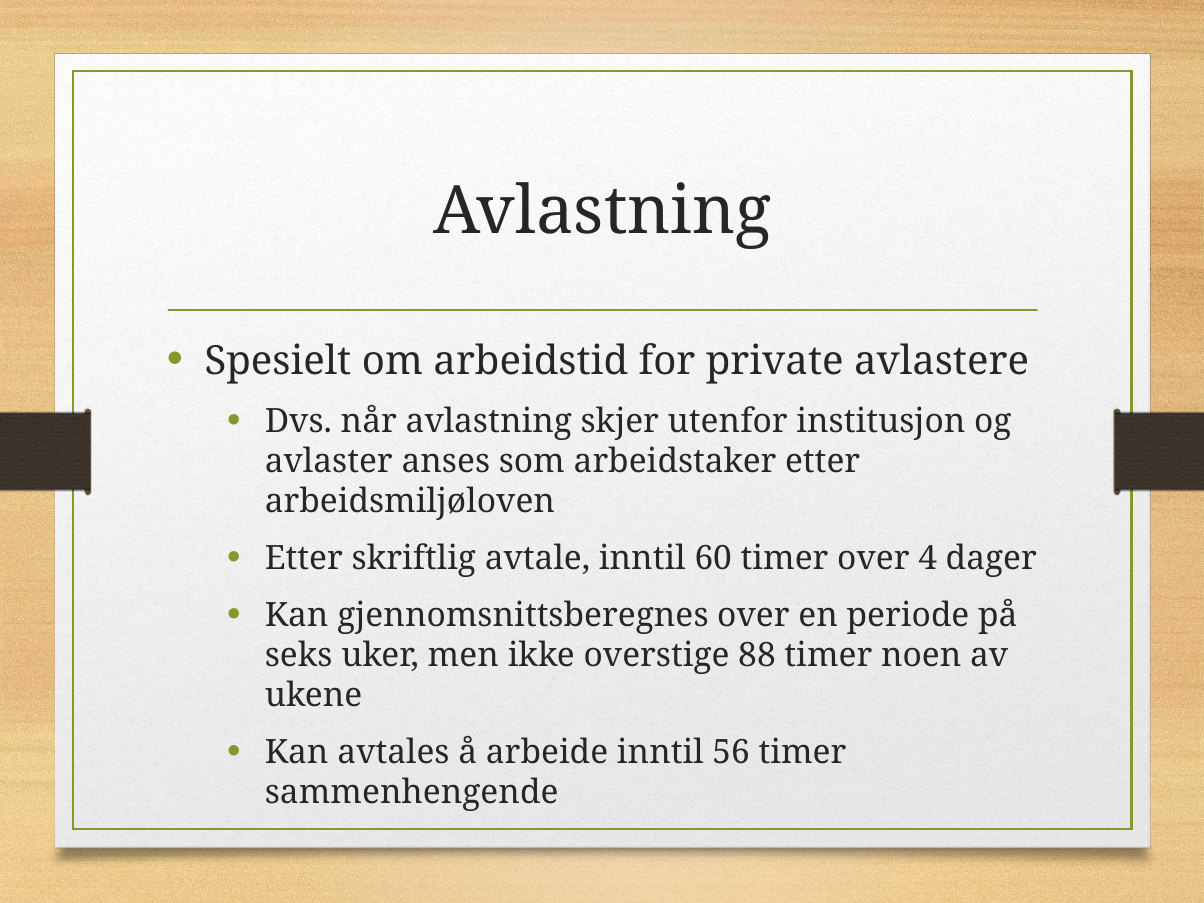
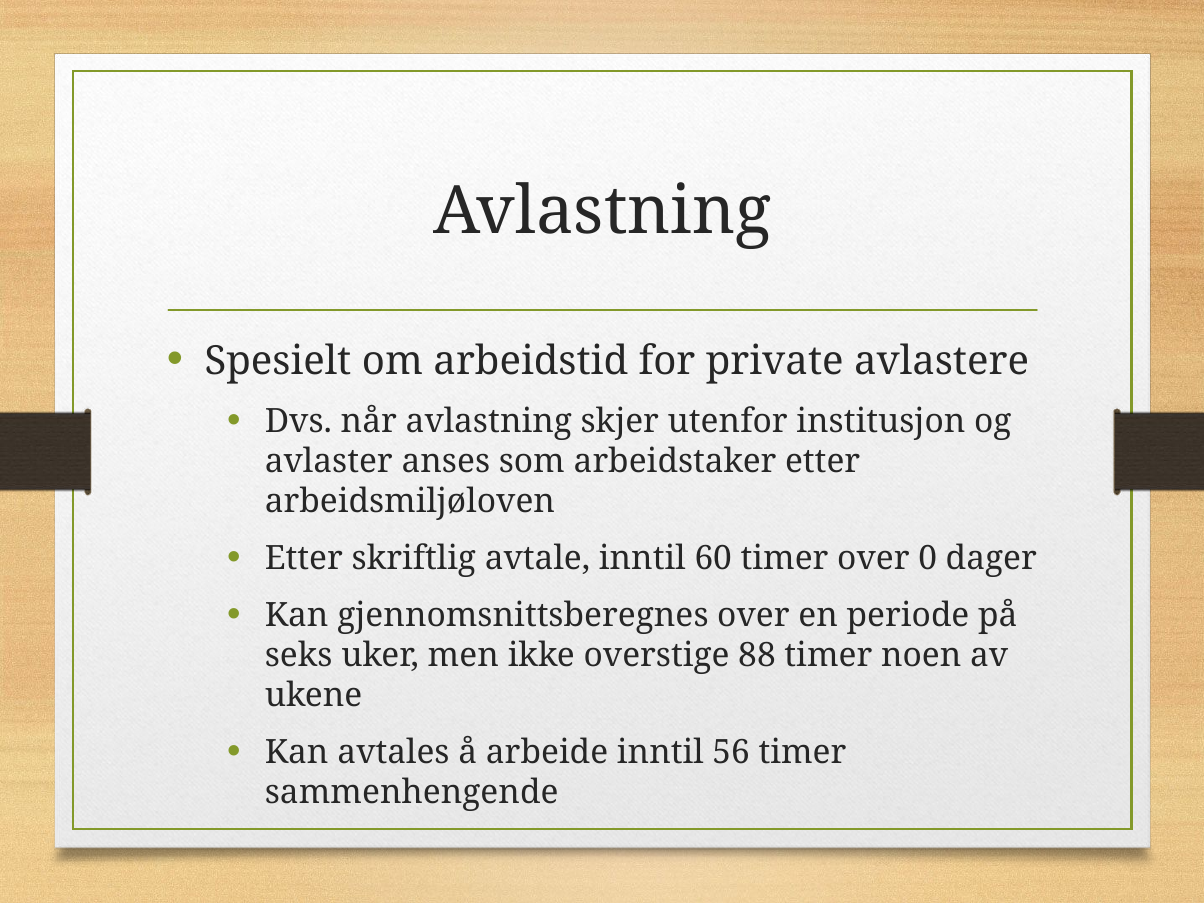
4: 4 -> 0 (928, 558)
